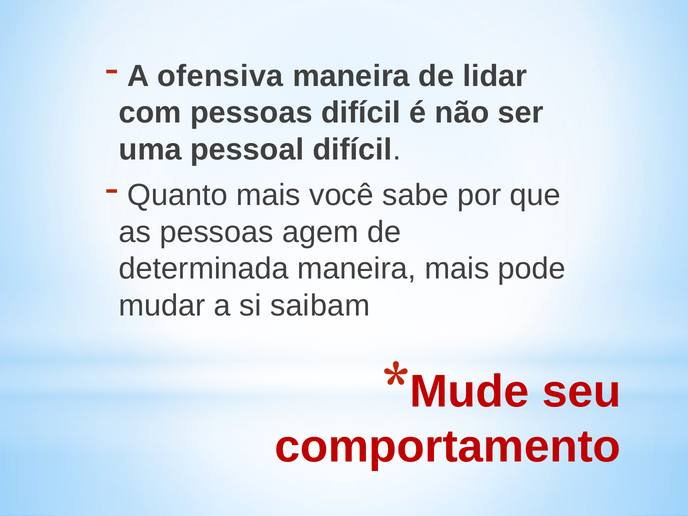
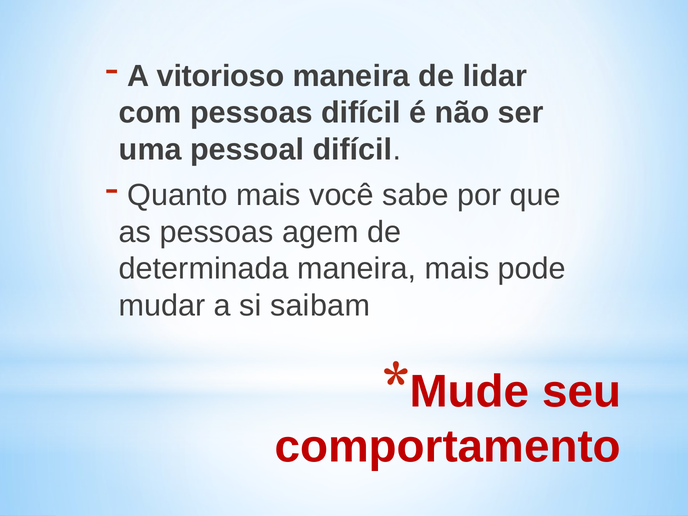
ofensiva: ofensiva -> vitorioso (221, 76)
